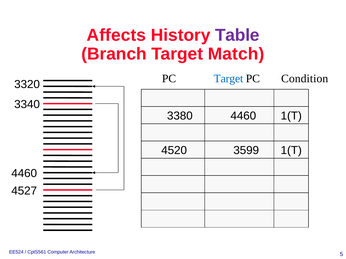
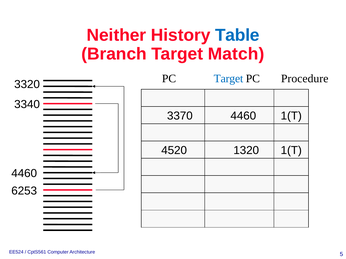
Affects: Affects -> Neither (116, 35)
Table colour: purple -> blue (237, 35)
Condition: Condition -> Procedure (305, 79)
3380: 3380 -> 3370 (180, 116)
3599: 3599 -> 1320 (246, 151)
4527: 4527 -> 6253 (24, 191)
